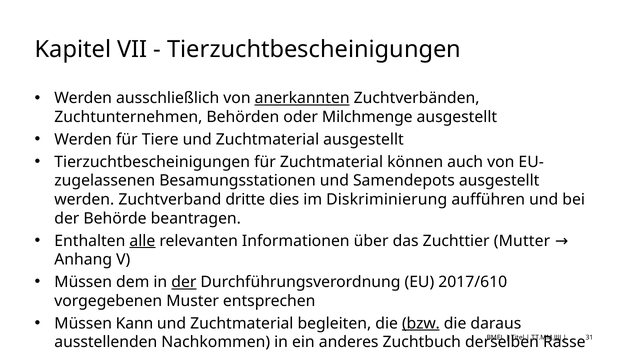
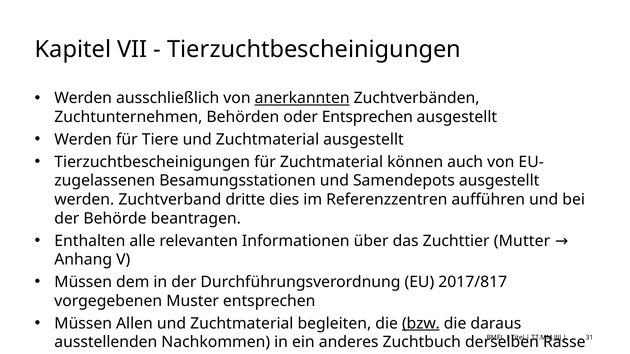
oder Milchmenge: Milchmenge -> Entsprechen (367, 117)
Diskriminierung: Diskriminierung -> Referenzzentren (387, 200)
alle underline: present -> none (142, 241)
der underline: present -> none (184, 282)
2017/610: 2017/610 -> 2017/817 (473, 282)
Kann: Kann -> Allen (134, 324)
